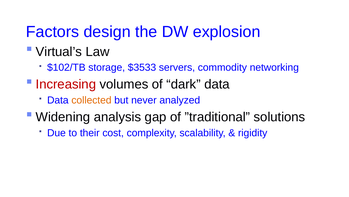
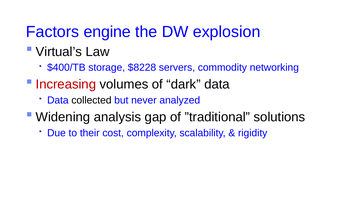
design: design -> engine (107, 32)
$102/TB: $102/TB -> $400/TB (66, 67)
$3533: $3533 -> $8228 (142, 67)
collected colour: orange -> black (91, 100)
